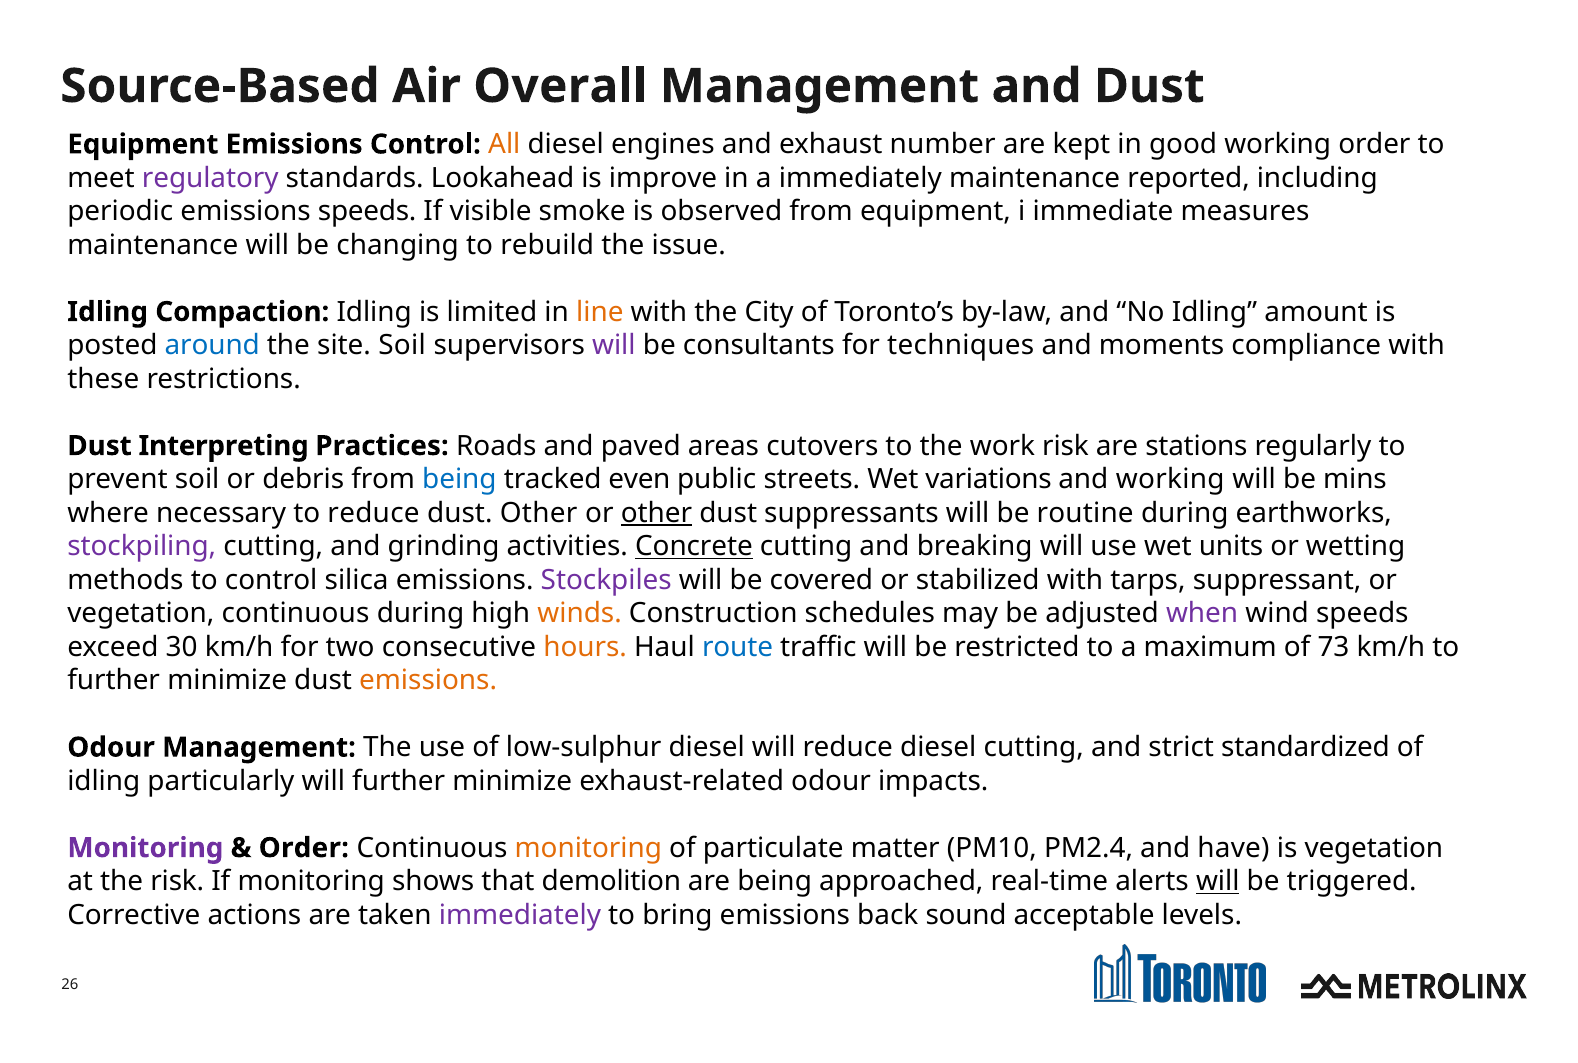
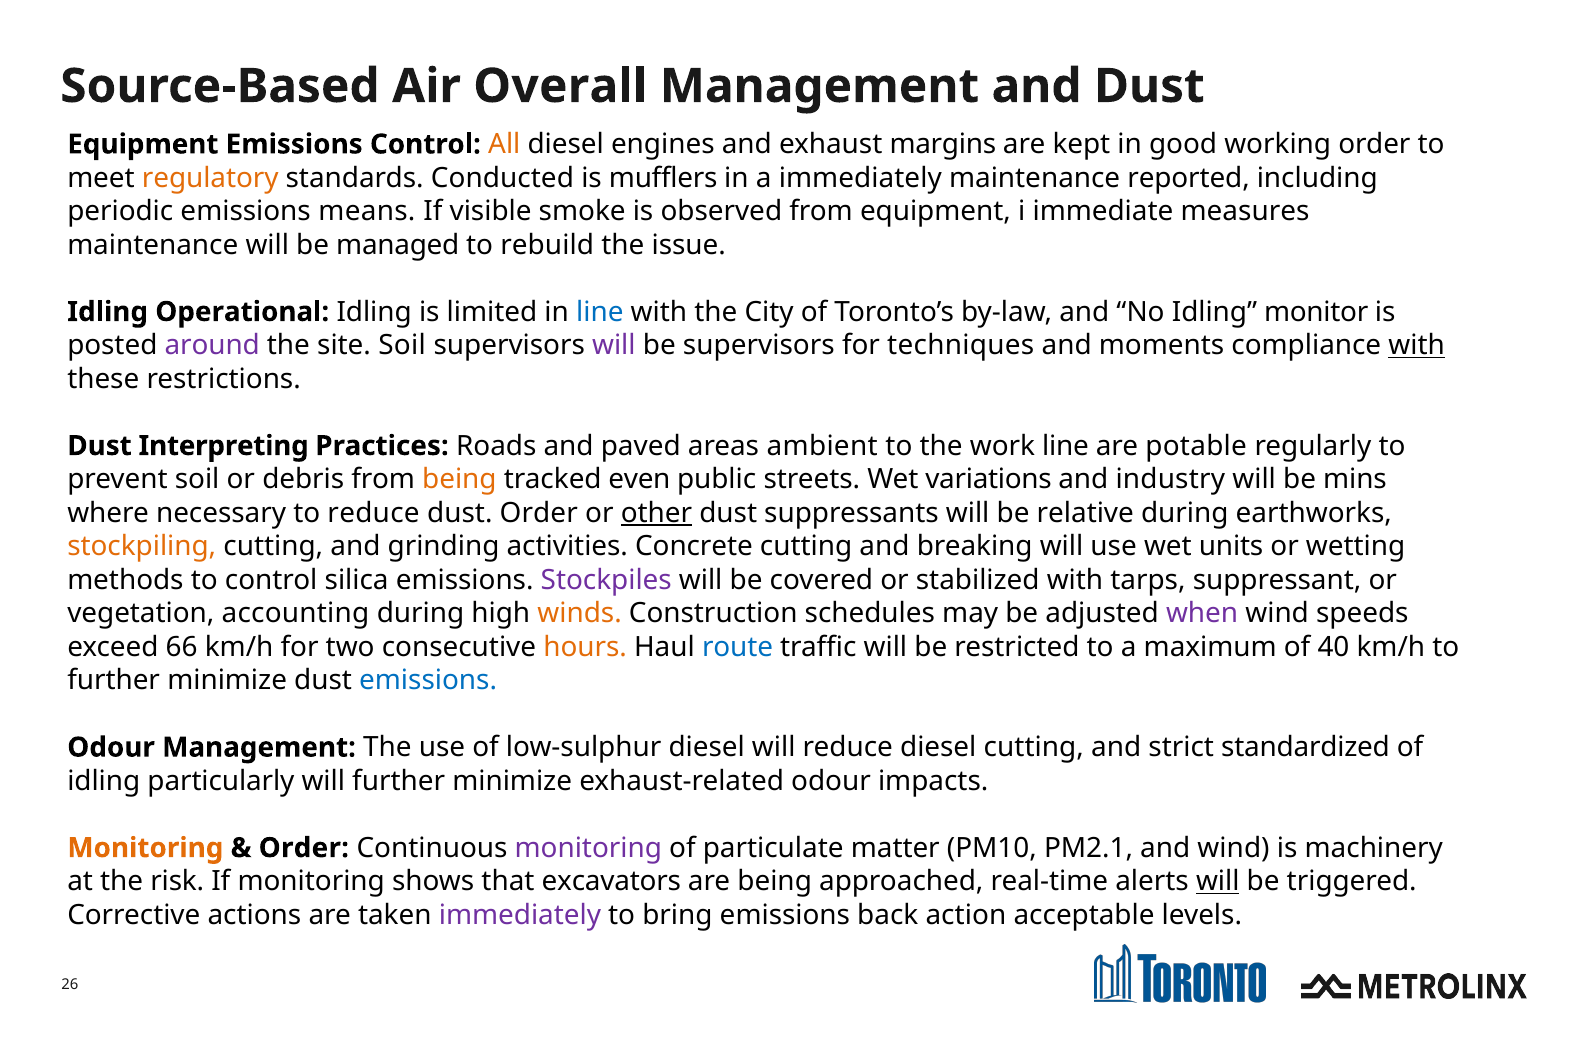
number: number -> margins (943, 144)
regulatory colour: purple -> orange (210, 178)
Lookahead: Lookahead -> Conducted (502, 178)
improve: improve -> mufflers (663, 178)
emissions speeds: speeds -> means (367, 211)
changing: changing -> managed (398, 245)
Compaction: Compaction -> Operational (242, 312)
line colour: orange -> blue (600, 312)
amount: amount -> monitor (1316, 312)
around colour: blue -> purple (212, 345)
be consultants: consultants -> supervisors (759, 345)
with underline: none -> present (1417, 345)
cutovers: cutovers -> ambient (822, 446)
work risk: risk -> line (1066, 446)
stations: stations -> potable (1196, 446)
being colour: blue -> orange (459, 479)
and working: working -> industry (1170, 479)
dust Other: Other -> Order (539, 513)
routine: routine -> relative (1085, 513)
stockpiling colour: purple -> orange (142, 546)
Concrete underline: present -> none (694, 546)
vegetation continuous: continuous -> accounting (295, 613)
30: 30 -> 66 (182, 647)
73: 73 -> 40 (1333, 647)
emissions colour: orange -> blue (428, 681)
Monitoring colour: purple -> orange (145, 848)
monitoring colour: orange -> purple (588, 848)
PM2.4: PM2.4 -> PM2.1 (1089, 848)
and have: have -> wind (1234, 848)
is vegetation: vegetation -> machinery (1374, 848)
demolition: demolition -> excavators (611, 882)
sound: sound -> action (966, 915)
